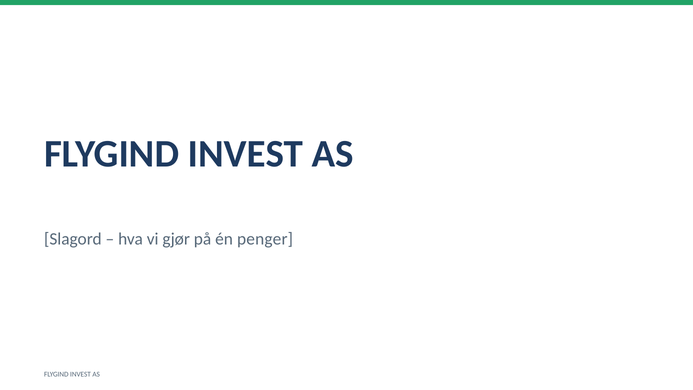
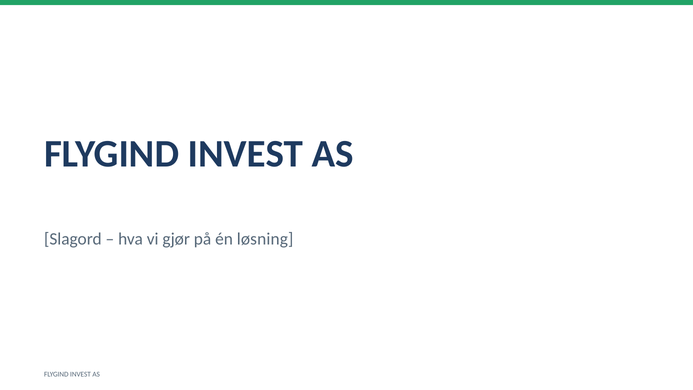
penger: penger -> løsning (265, 239)
